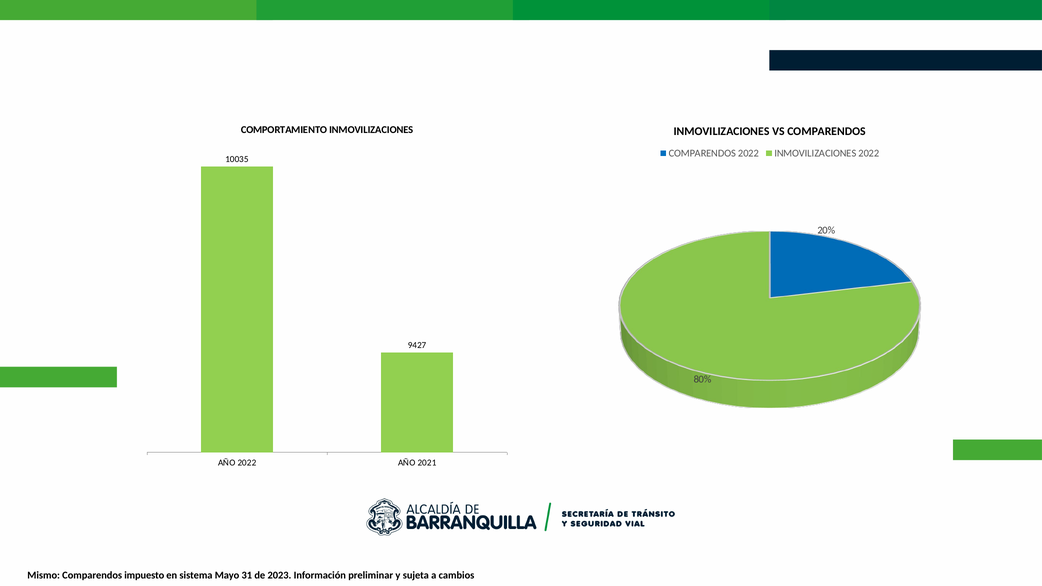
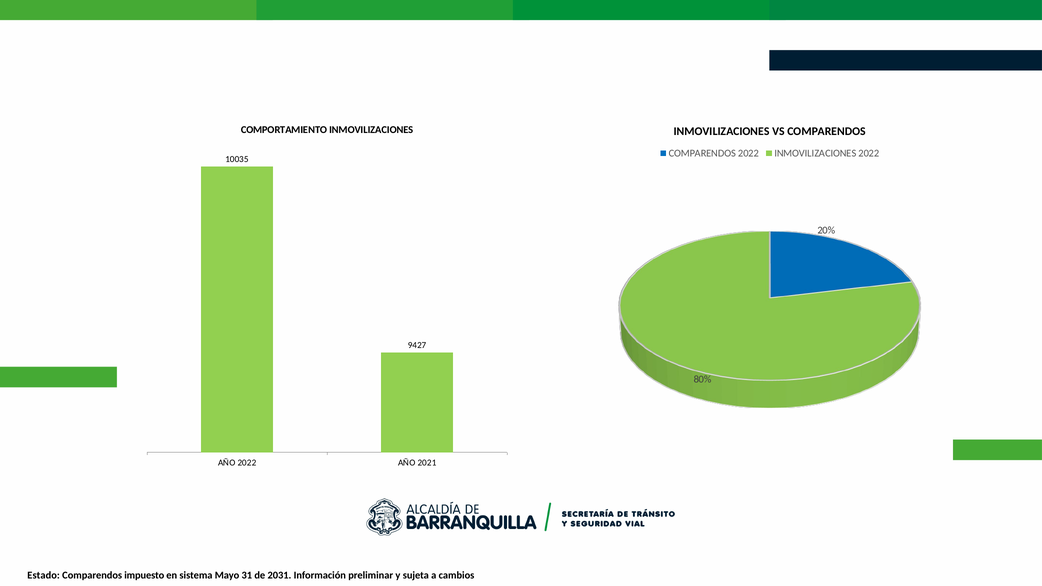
Mismo: Mismo -> Estado (44, 575)
2023: 2023 -> 2031 (279, 575)
